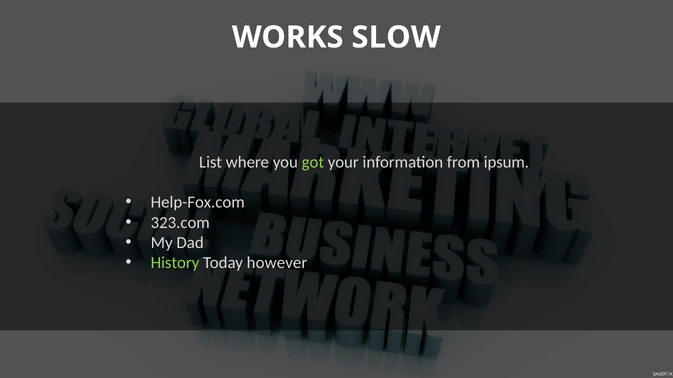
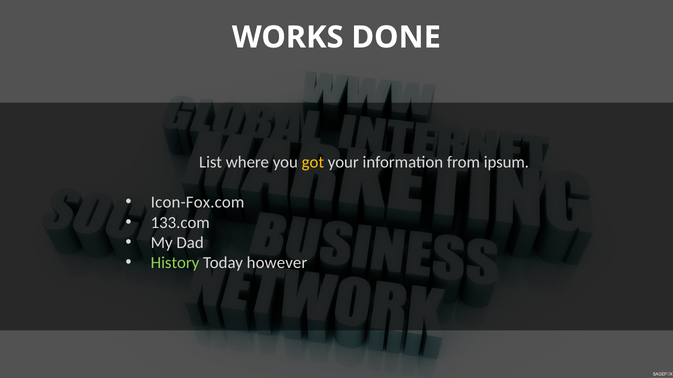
SLOW: SLOW -> DONE (396, 37)
got colour: light green -> yellow (313, 162)
Help-Fox.com: Help-Fox.com -> Icon-Fox.com (198, 203)
323.com: 323.com -> 133.com (180, 223)
